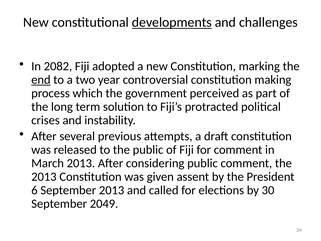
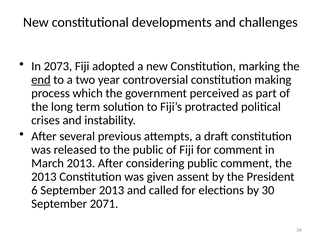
developments underline: present -> none (172, 22)
2082: 2082 -> 2073 (58, 66)
2049: 2049 -> 2071 (104, 204)
